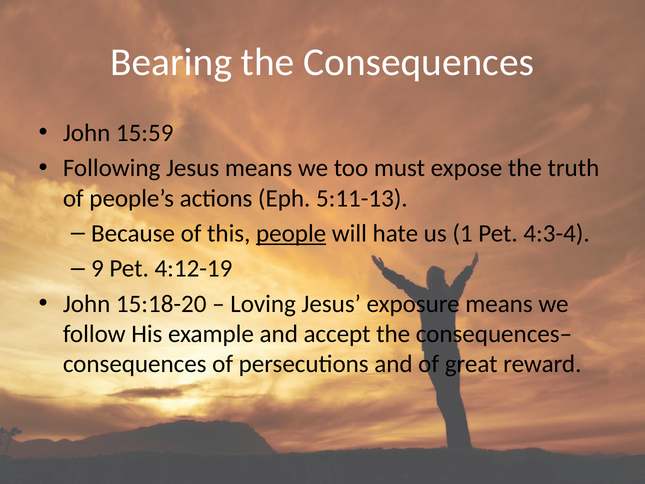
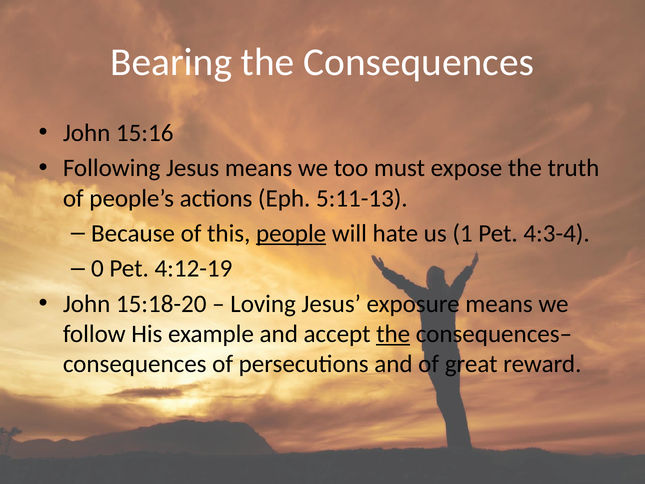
15:59: 15:59 -> 15:16 (145, 133)
9: 9 -> 0 (97, 268)
the underline: none -> present (393, 334)
